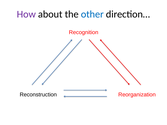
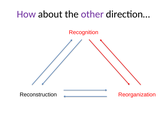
other colour: blue -> purple (92, 14)
